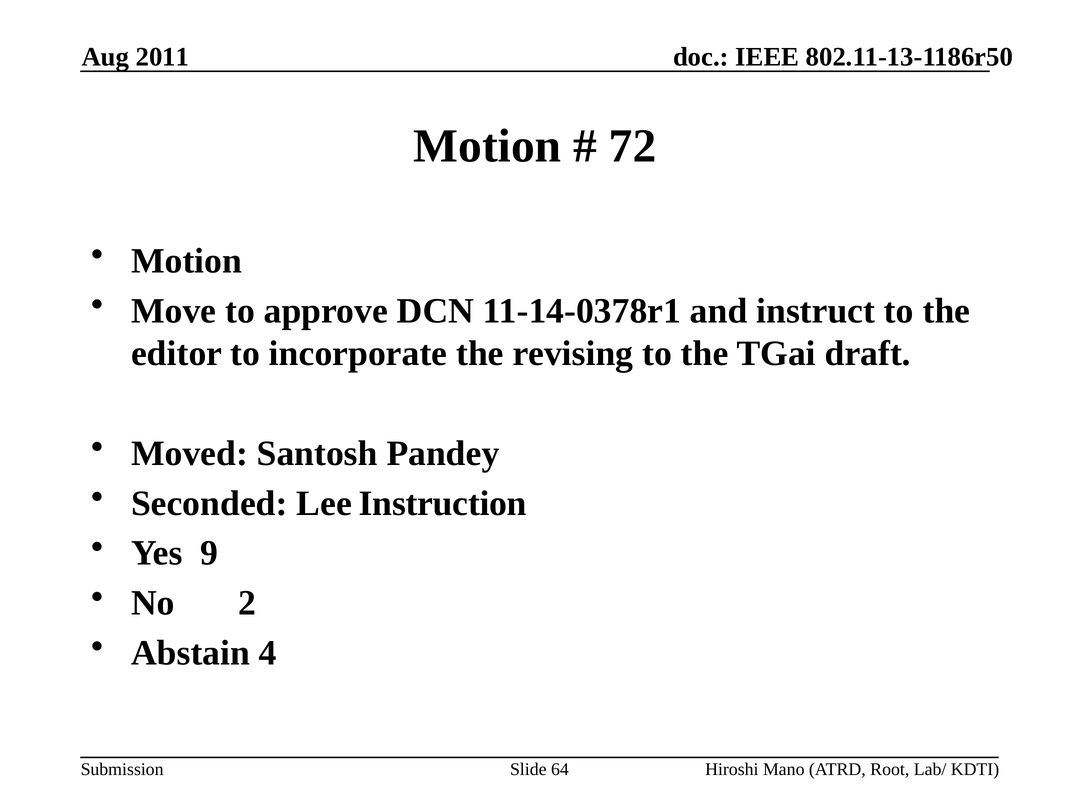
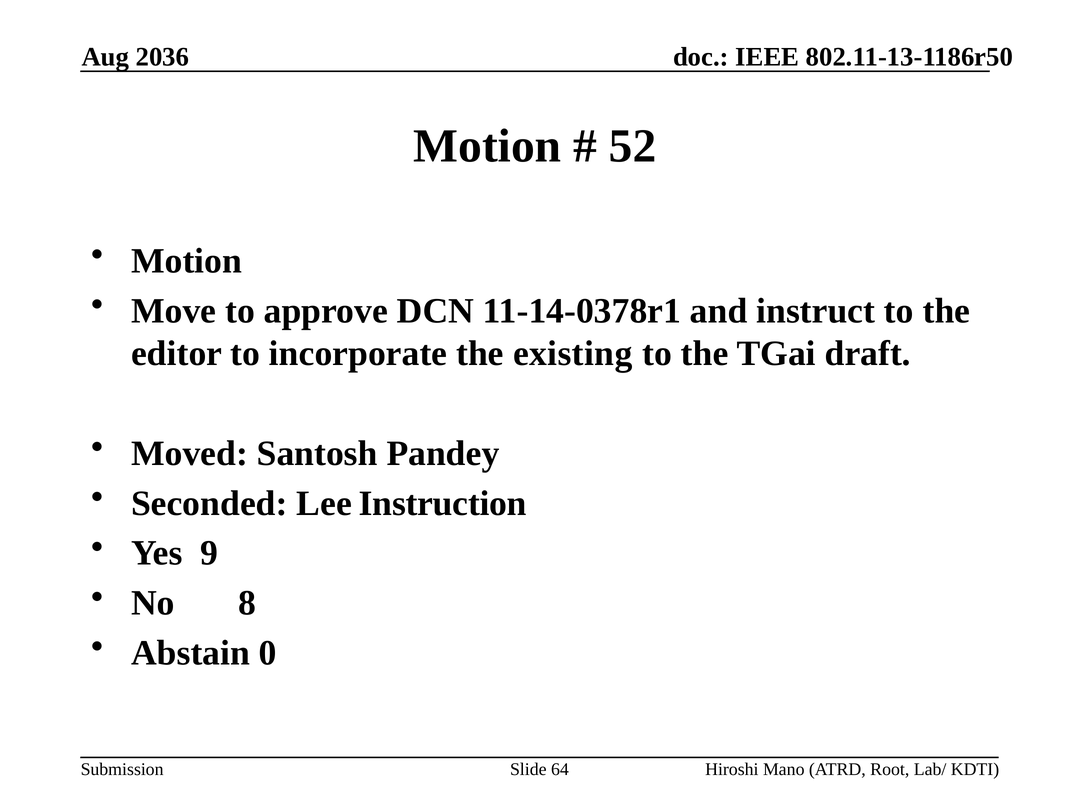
2011: 2011 -> 2036 (162, 57)
72: 72 -> 52 (633, 146)
revising: revising -> existing (573, 354)
2: 2 -> 8 (247, 603)
4: 4 -> 0 (268, 653)
